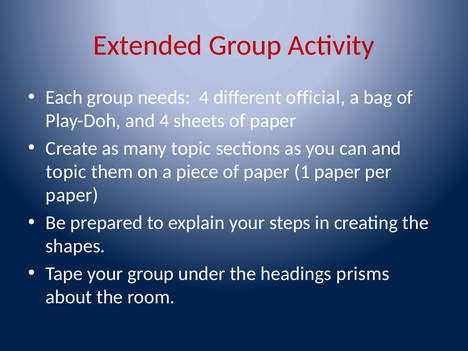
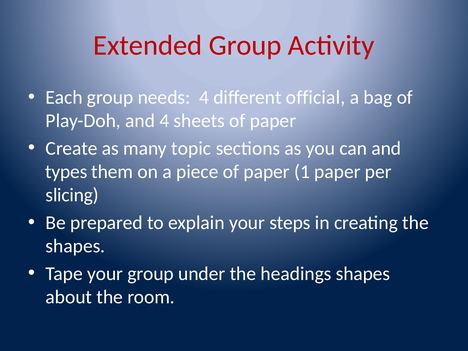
topic: topic -> types (66, 172)
paper: paper -> slicing (72, 195)
headings prisms: prisms -> shapes (363, 274)
